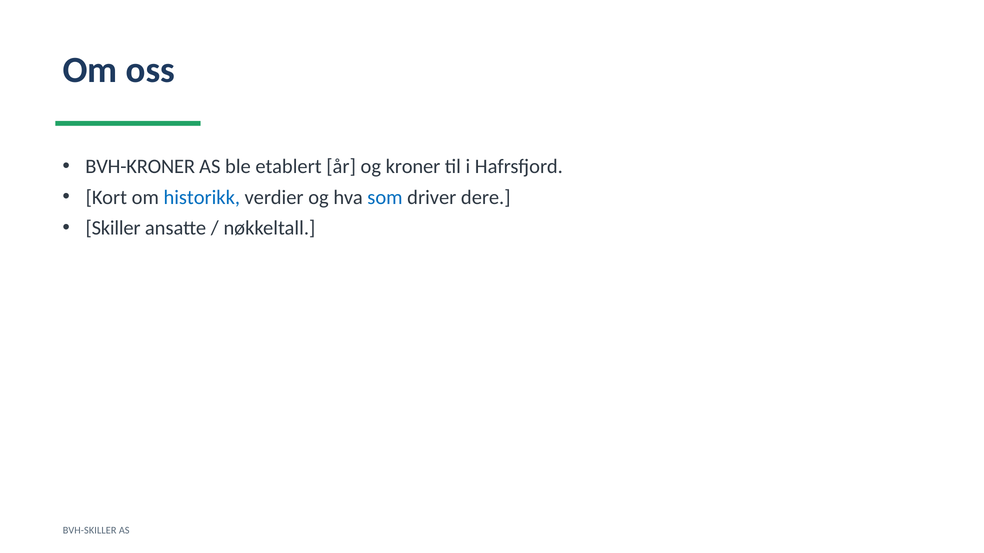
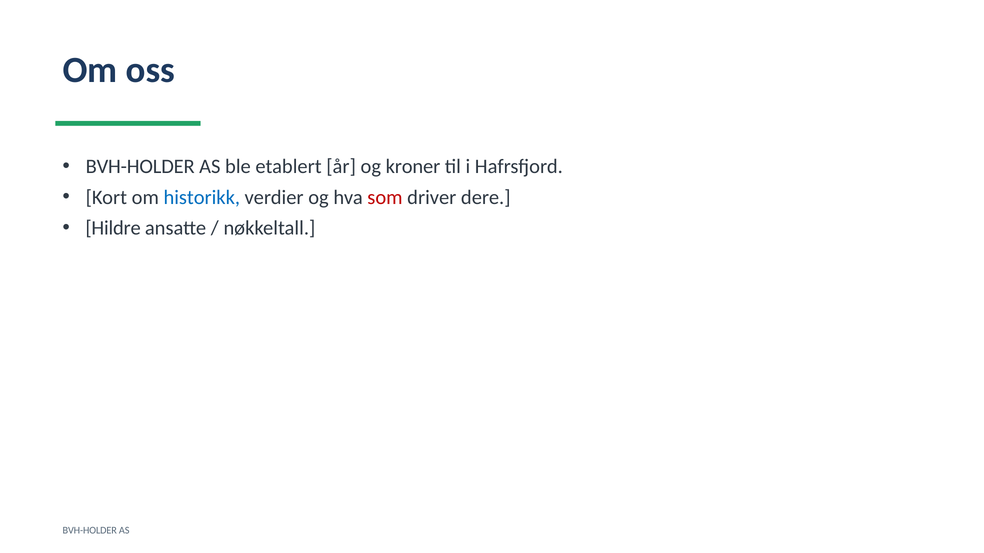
BVH-KRONER: BVH-KRONER -> BVH-HOLDER (140, 167)
som colour: blue -> red (385, 197)
Skiller: Skiller -> Hildre (113, 228)
BVH-SKILLER: BVH-SKILLER -> BVH-HOLDER (90, 531)
